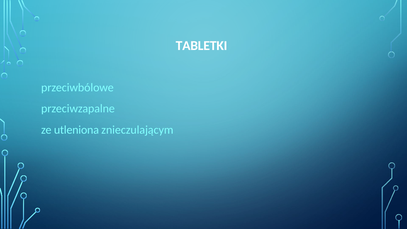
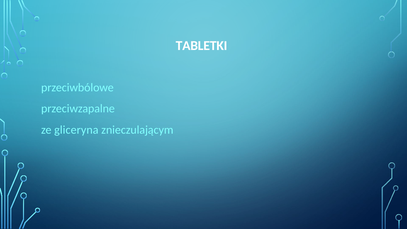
utleniona: utleniona -> gliceryna (76, 130)
